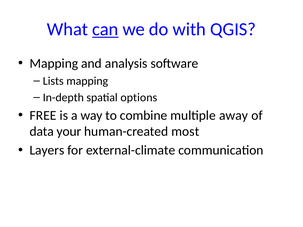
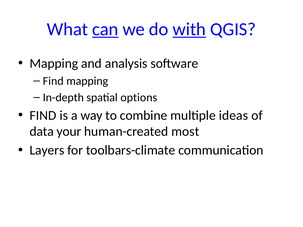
with underline: none -> present (189, 29)
Lists: Lists -> Find (53, 81)
FREE: FREE -> FIND (43, 115)
away: away -> ideas (234, 115)
external-climate: external-climate -> toolbars-climate (131, 150)
